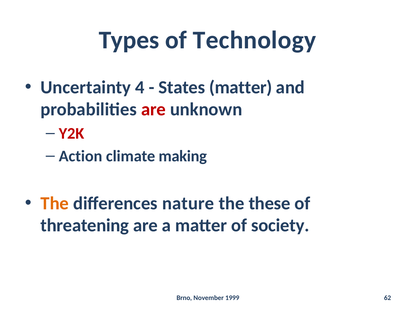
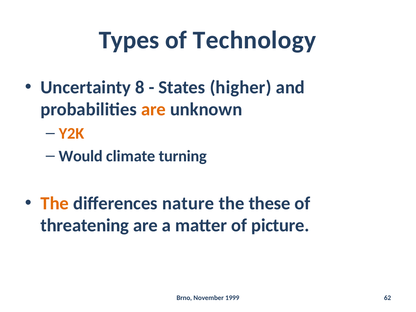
4: 4 -> 8 (140, 87)
States matter: matter -> higher (241, 87)
are colour: red -> orange (153, 109)
Y2K colour: red -> orange (71, 133)
Action: Action -> Would (81, 156)
making: making -> turning (183, 156)
society: society -> picture (280, 226)
